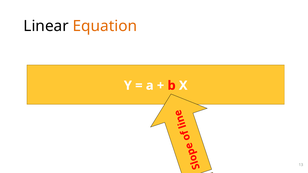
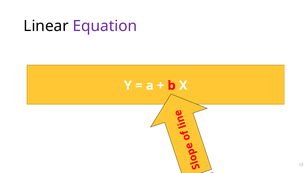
Equation colour: orange -> purple (105, 26)
